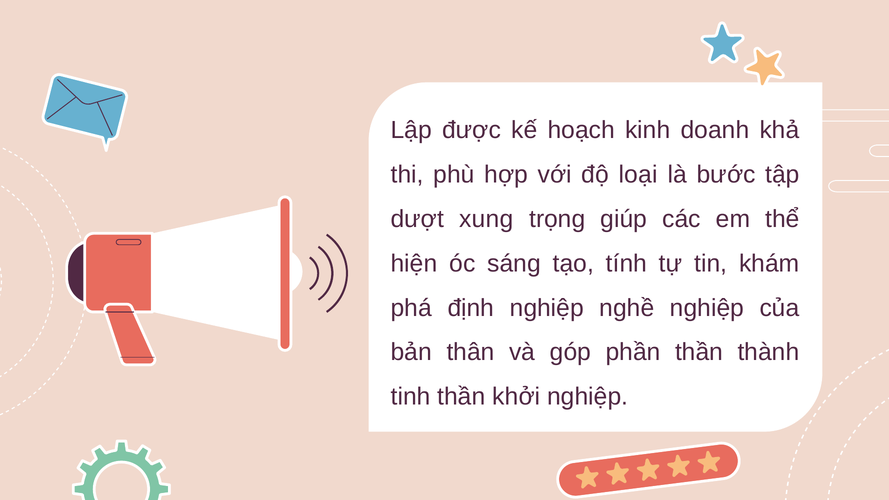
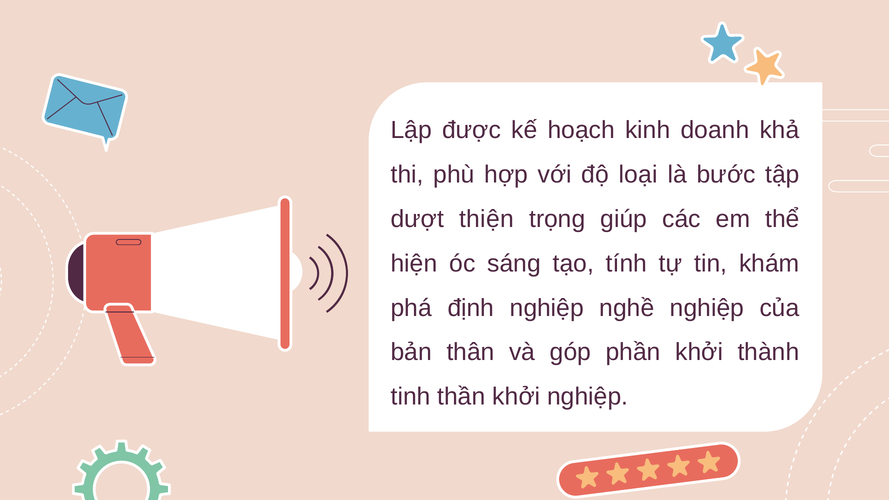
xung: xung -> thiện (486, 219)
phần thần: thần -> khởi (699, 352)
